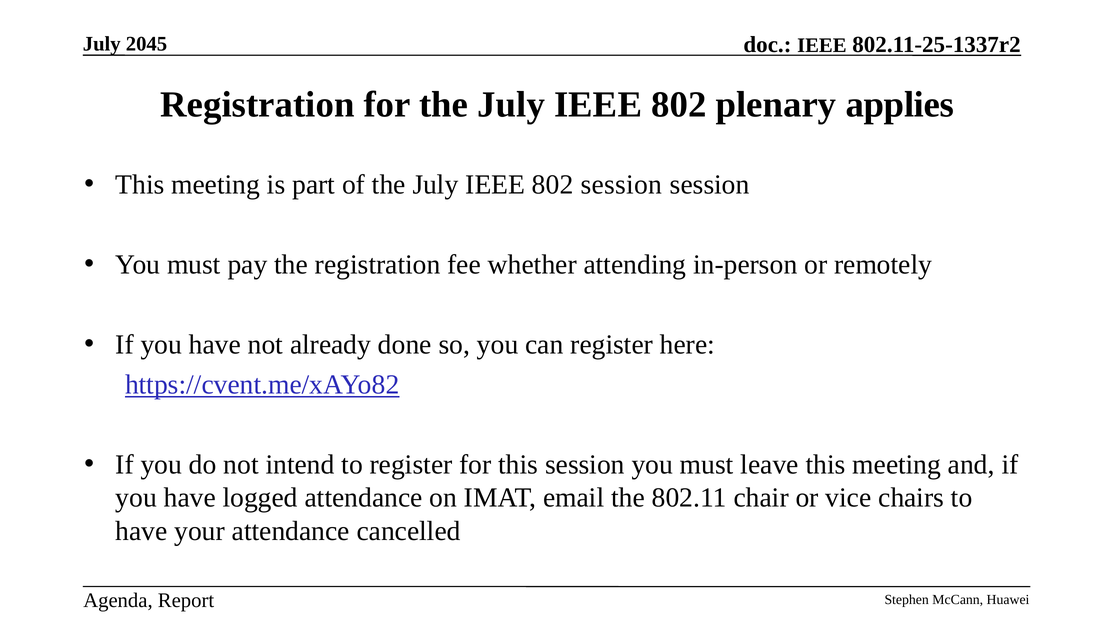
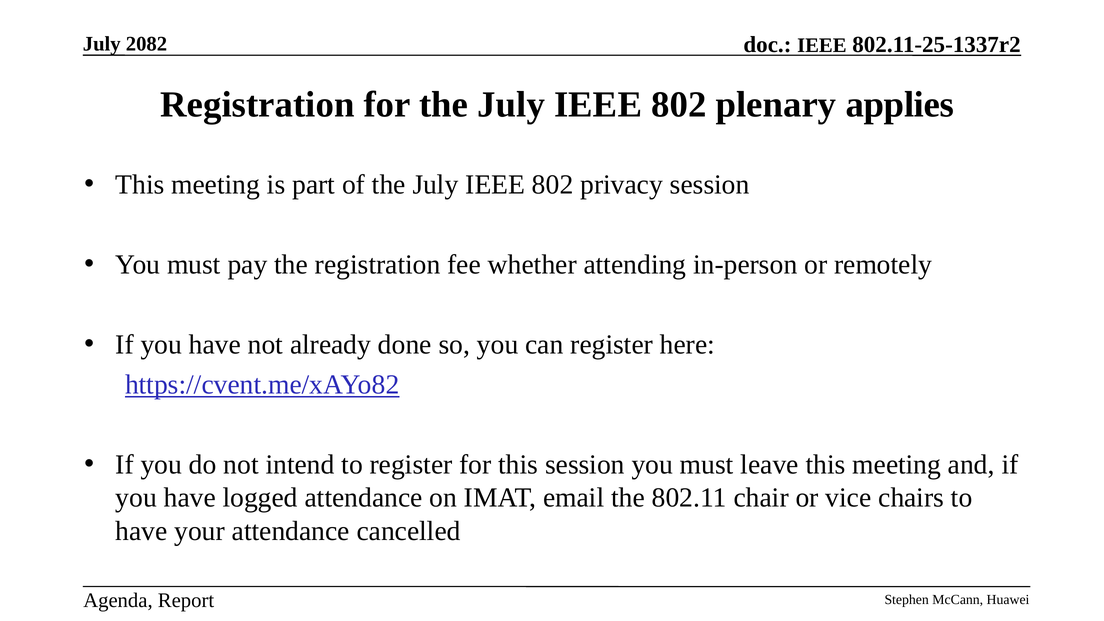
2045: 2045 -> 2082 (146, 44)
802 session: session -> privacy (622, 184)
